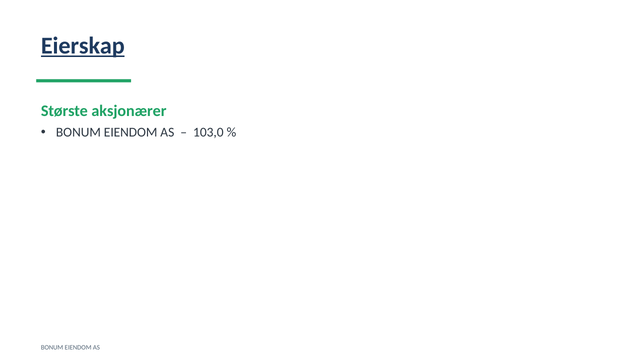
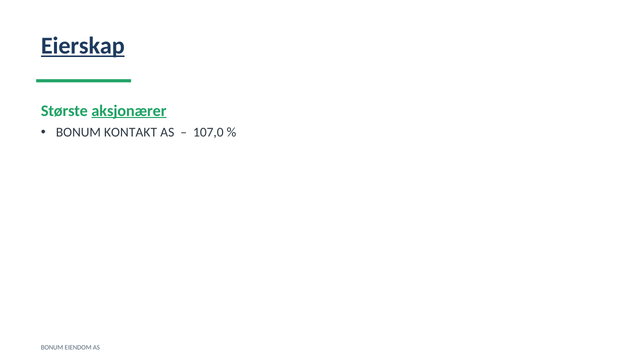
aksjonærer underline: none -> present (129, 111)
EIENDOM: EIENDOM -> KONTAKT (131, 132)
103,0: 103,0 -> 107,0 (208, 132)
